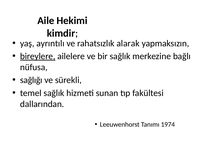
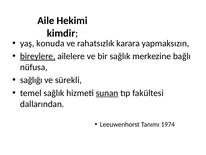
ayrıntılı: ayrıntılı -> konuda (50, 43)
alarak: alarak -> karara (128, 43)
sunan underline: none -> present (107, 93)
